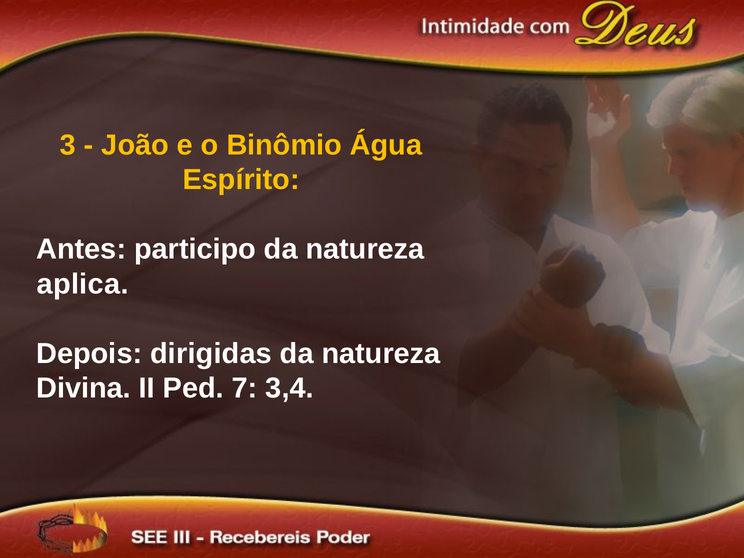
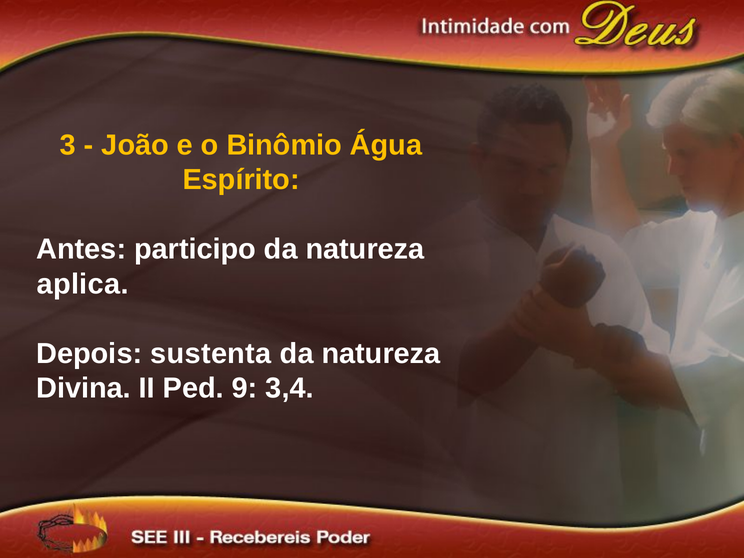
dirigidas: dirigidas -> sustenta (211, 354)
7: 7 -> 9 (245, 388)
